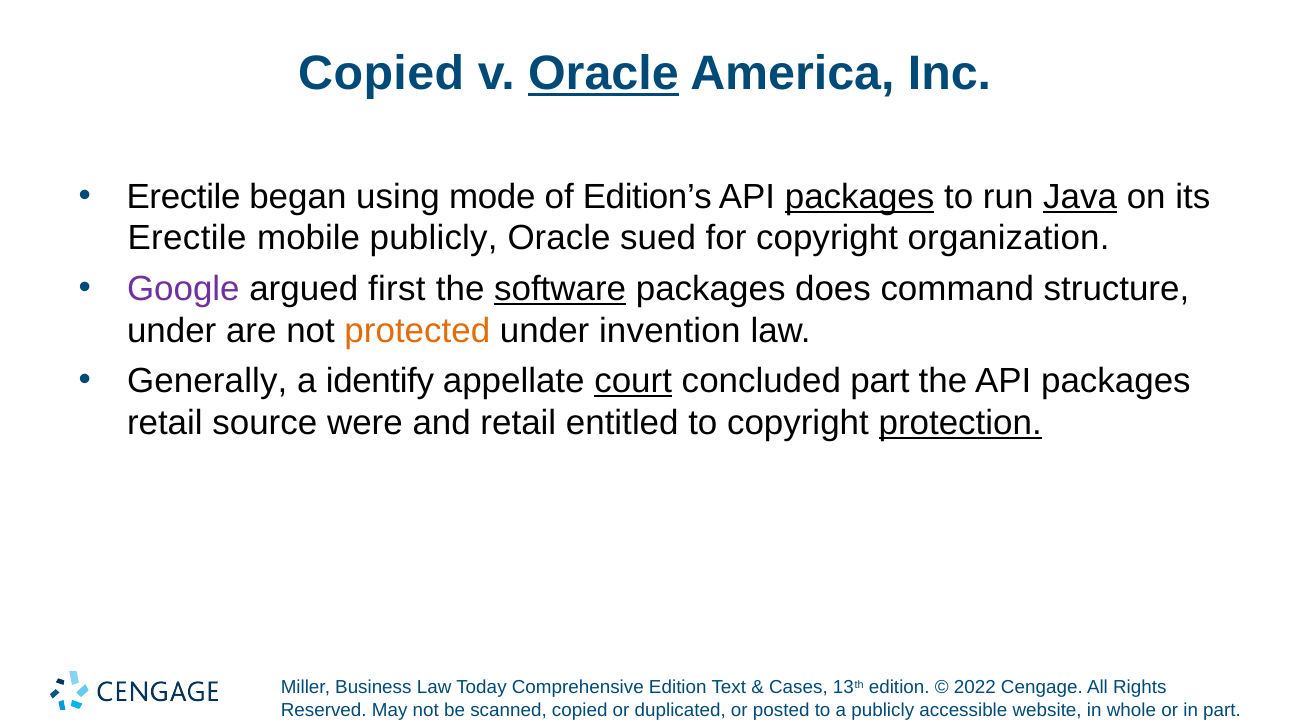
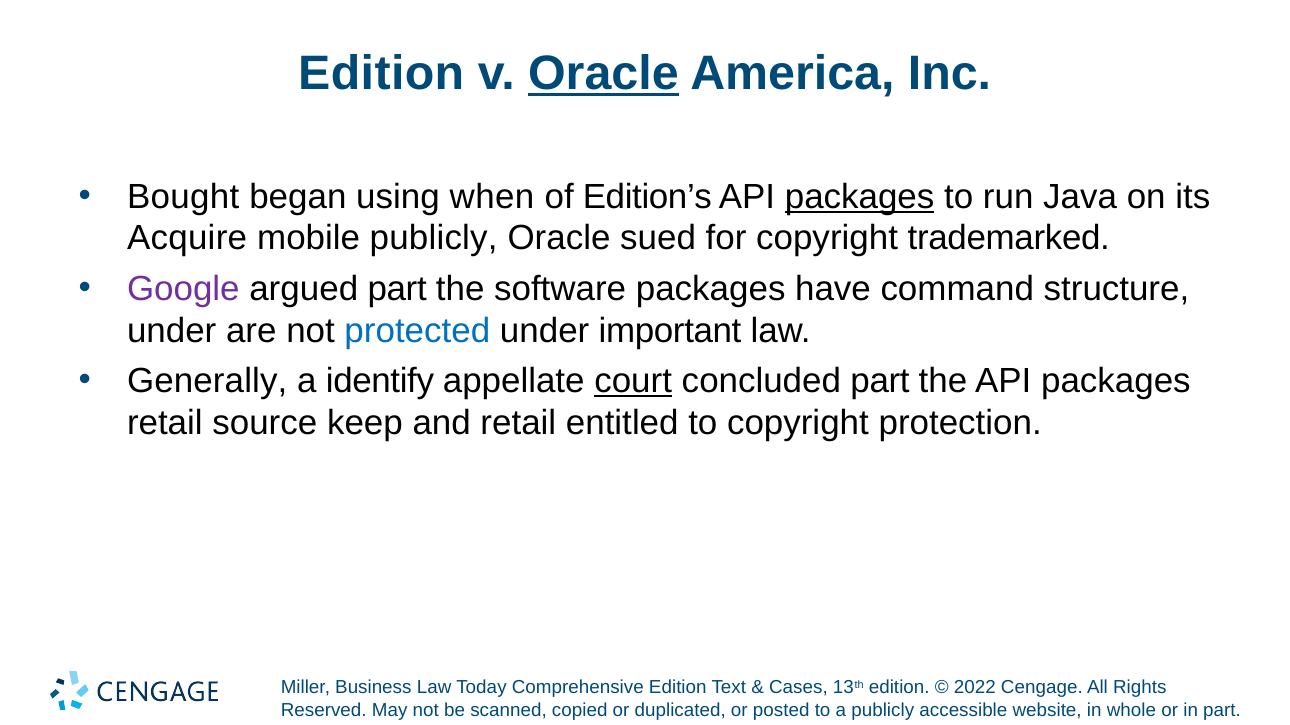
Copied: Copied -> Edition (381, 74)
Erectile: Erectile -> Bought (183, 197)
mode: mode -> when (492, 197)
Java underline: present -> none (1080, 197)
Erectile: Erectile -> Acquire (187, 239)
organization: organization -> trademarked (1009, 239)
argued first: first -> part (397, 289)
software underline: present -> none (560, 289)
does: does -> have (833, 289)
protected colour: orange -> blue (417, 331)
invention: invention -> important (670, 331)
were: were -> keep (365, 423)
protection underline: present -> none (960, 423)
